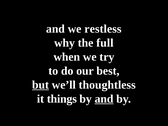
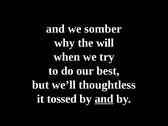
restless: restless -> somber (103, 29)
full: full -> will (105, 43)
but underline: present -> none (41, 85)
things: things -> tossed (62, 99)
